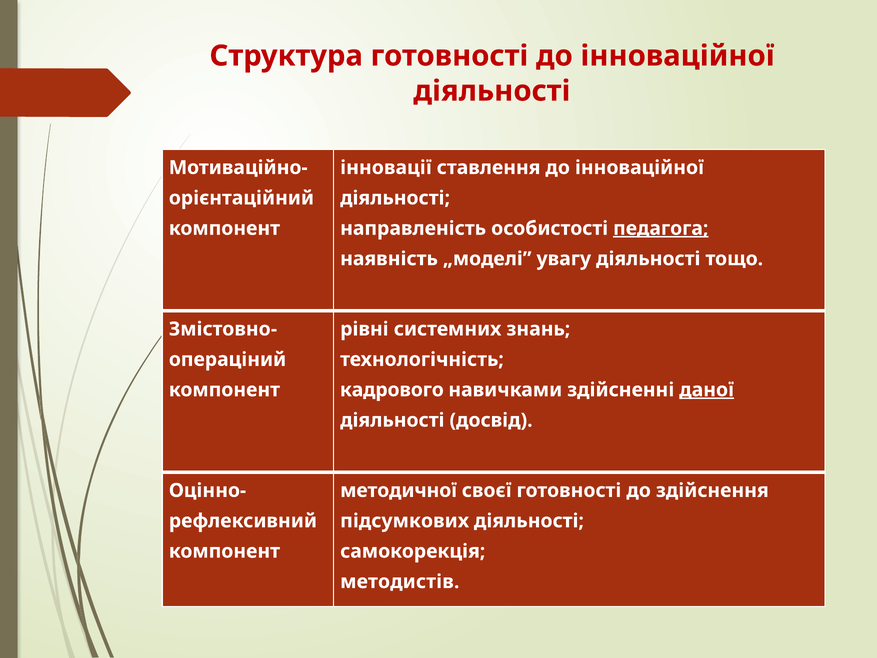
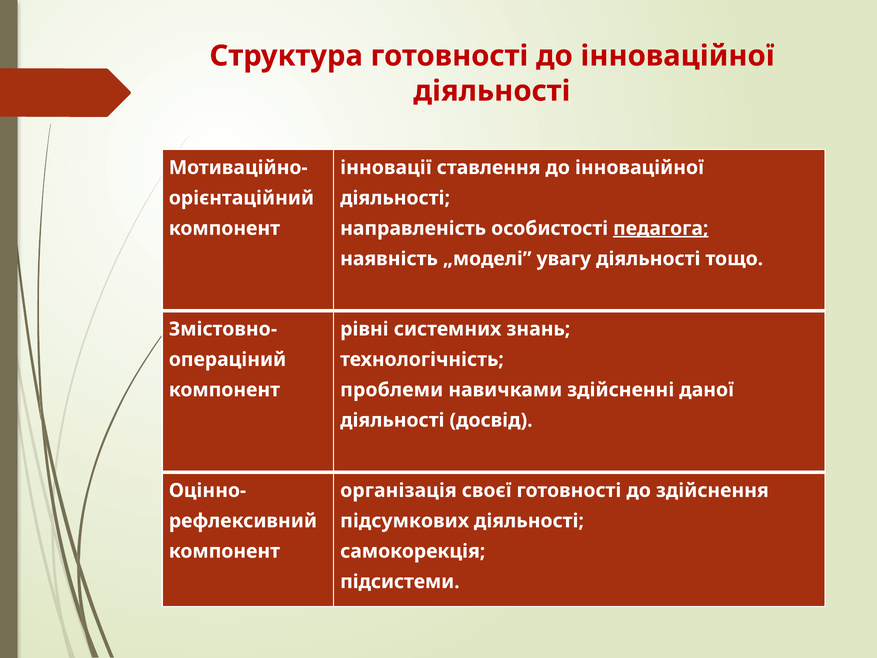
кадрового: кадрового -> проблеми (392, 390)
даної underline: present -> none (707, 390)
методичної: методичної -> організація (398, 490)
методистів: методистів -> підсистеми (400, 581)
